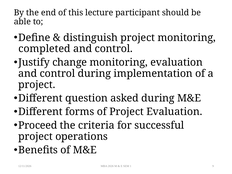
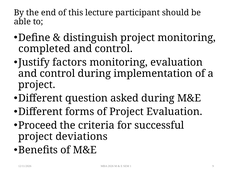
change: change -> factors (70, 62)
operations: operations -> deviations (82, 136)
